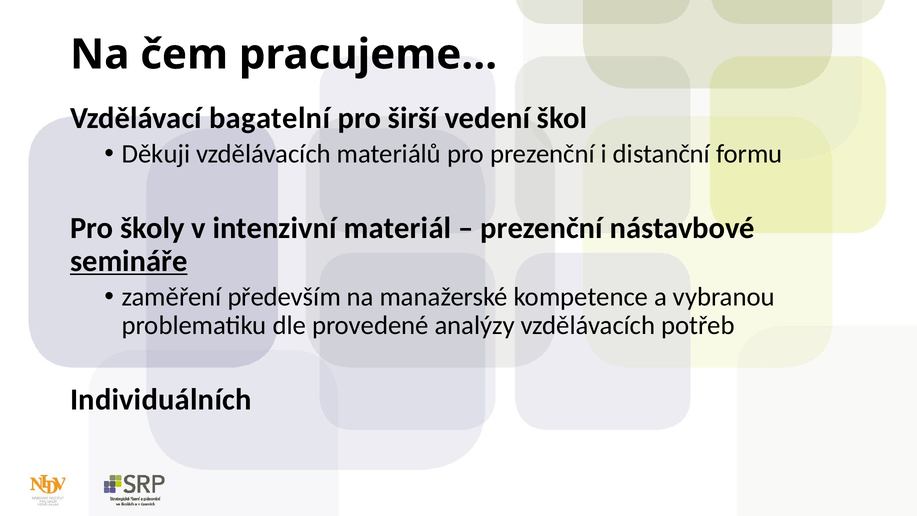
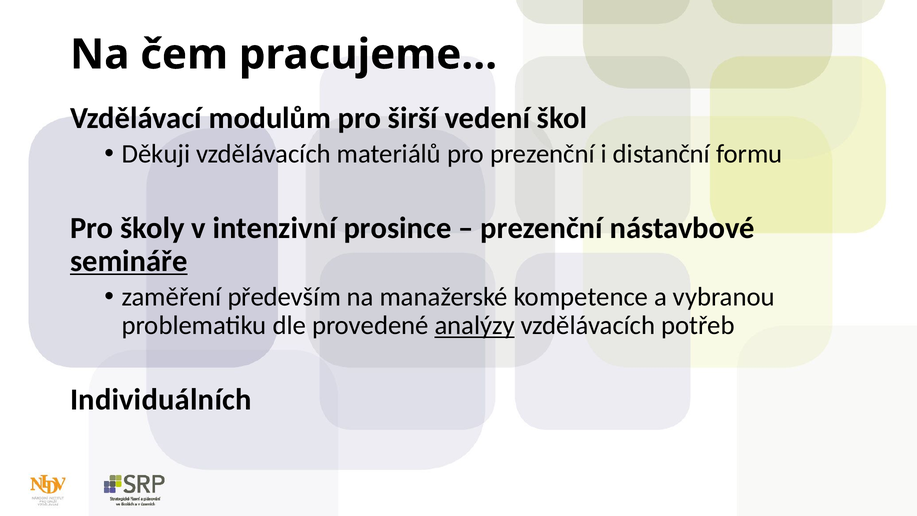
bagatelní: bagatelní -> modulům (270, 118)
materiál: materiál -> prosince (397, 228)
analýzy underline: none -> present (475, 325)
